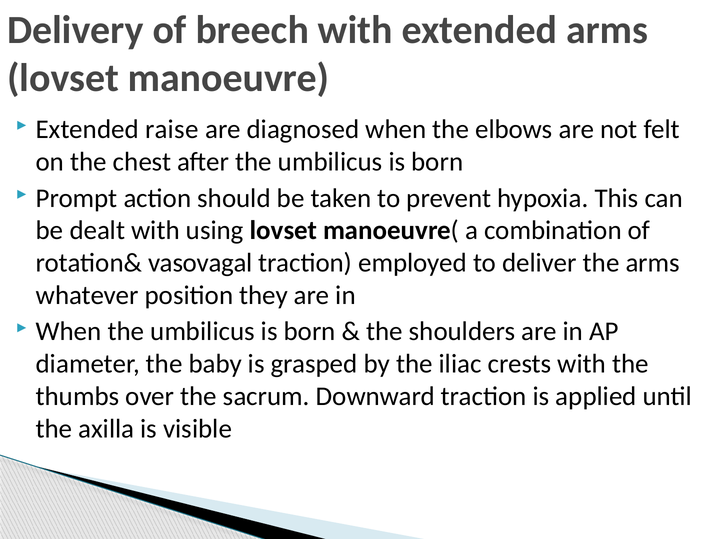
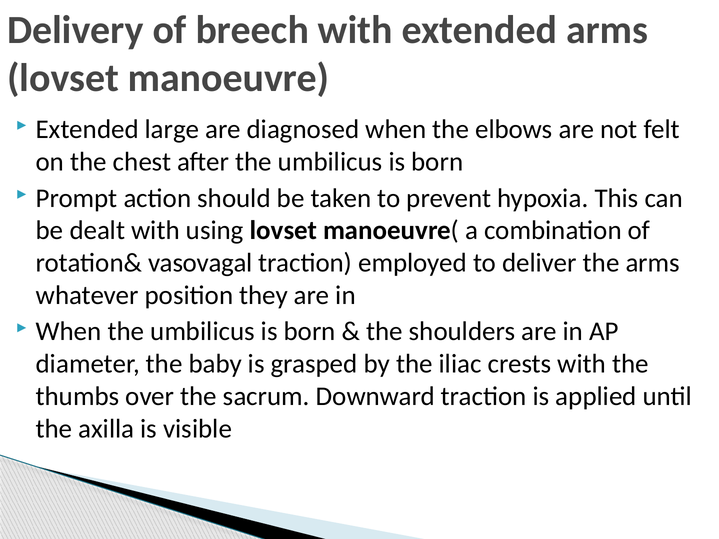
raise: raise -> large (172, 129)
